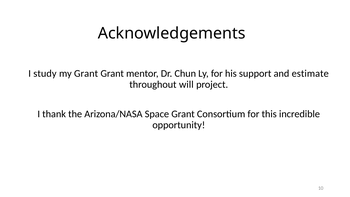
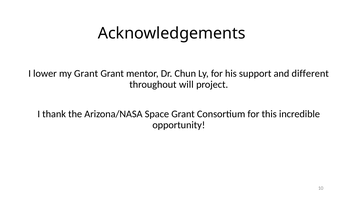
study: study -> lower (45, 73)
estimate: estimate -> different (310, 73)
